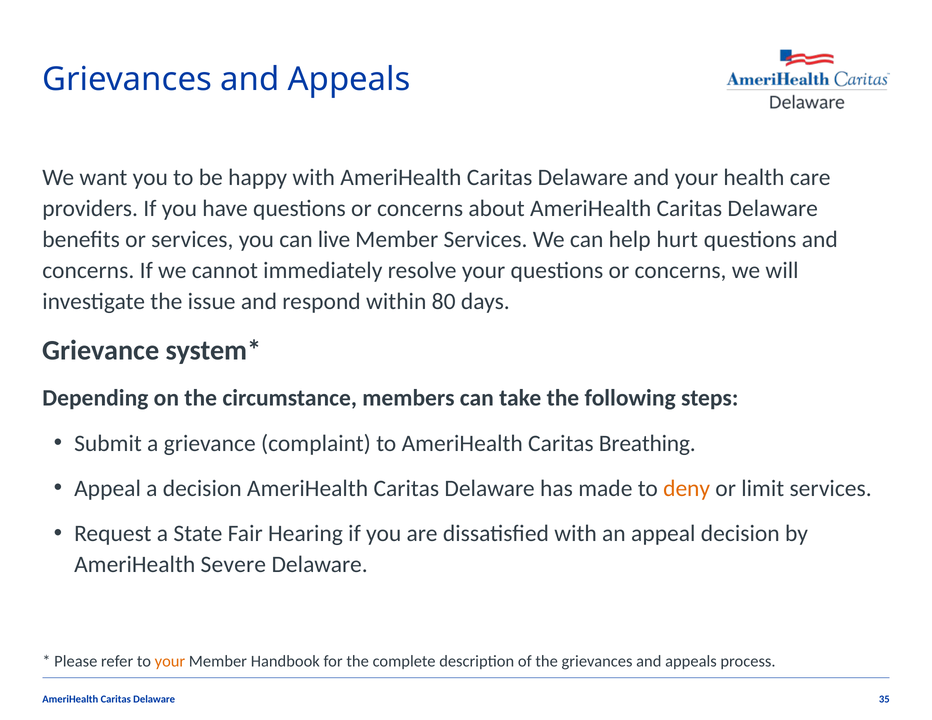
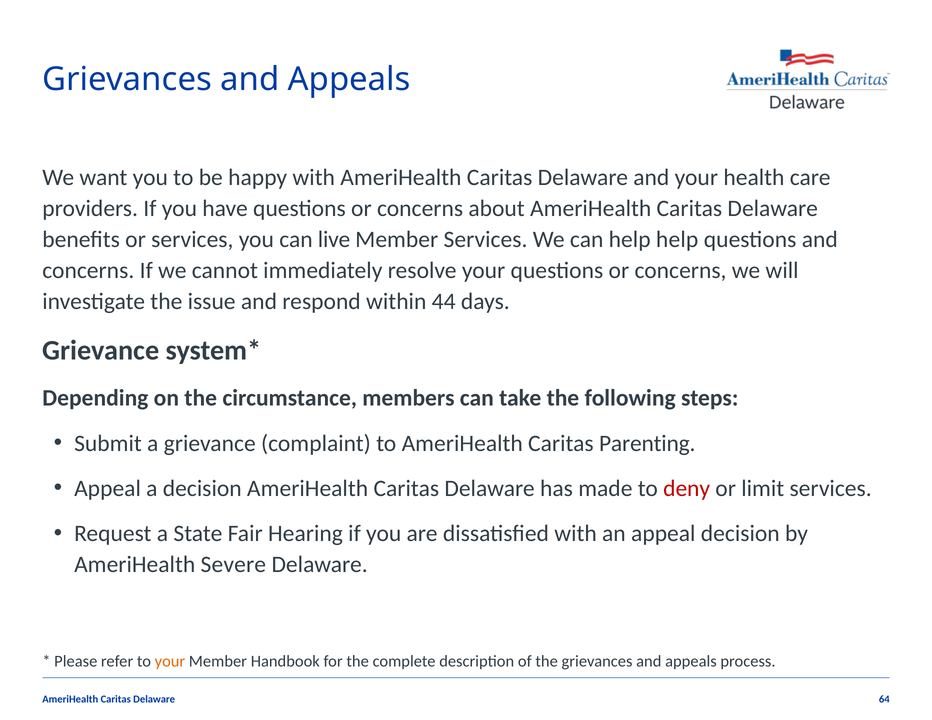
help hurt: hurt -> help (677, 240)
80: 80 -> 44 (444, 302)
Breathing: Breathing -> Parenting (647, 443)
deny colour: orange -> red (687, 489)
35: 35 -> 64 (884, 700)
